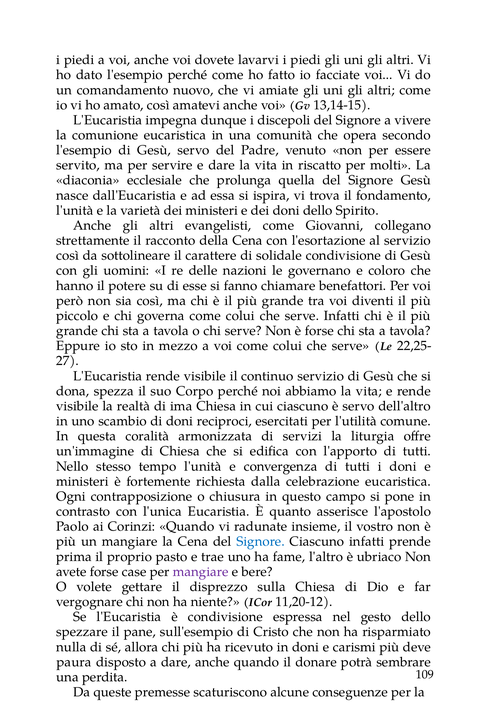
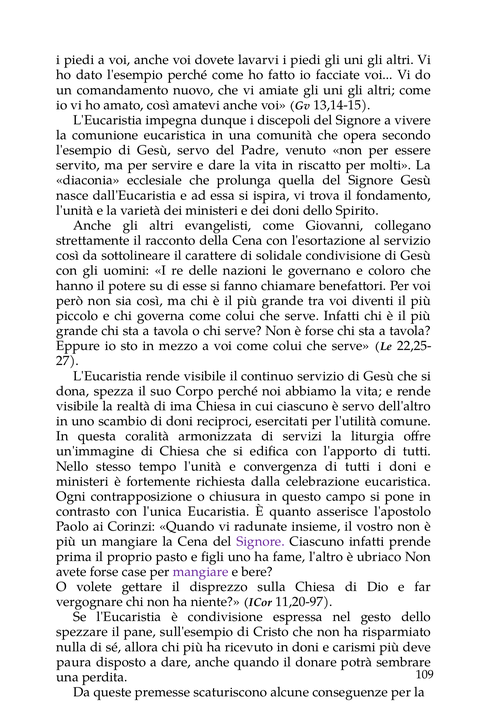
Signore colour: blue -> purple (261, 542)
trae: trae -> figli (213, 557)
11,20-12: 11,20-12 -> 11,20-97 (304, 602)
